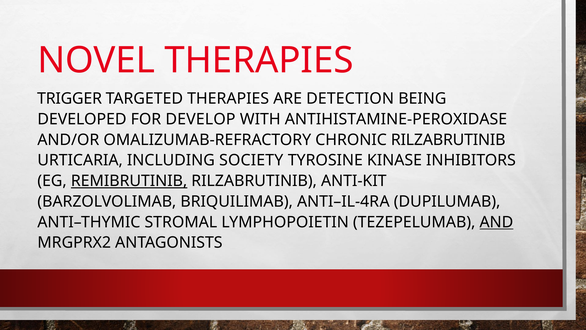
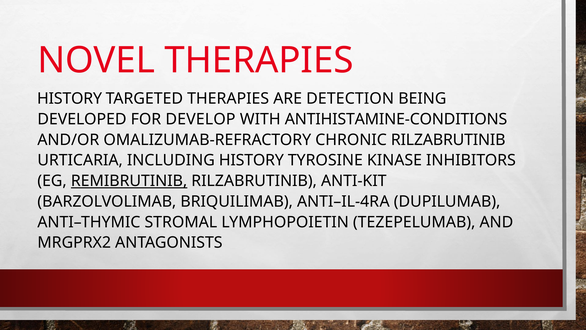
TRIGGER: TRIGGER -> HISTORY (70, 99)
ANTIHISTAMINE-PEROXIDASE: ANTIHISTAMINE-PEROXIDASE -> ANTIHISTAMINE-CONDITIONS (396, 119)
INCLUDING SOCIETY: SOCIETY -> HISTORY (251, 160)
AND underline: present -> none (496, 222)
